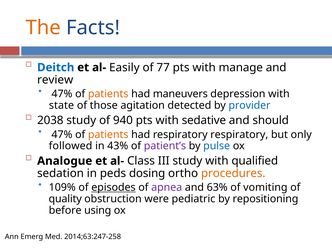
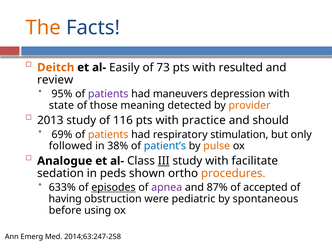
Deitch colour: blue -> orange (56, 67)
77: 77 -> 73 (163, 67)
manage: manage -> resulted (241, 67)
47%: 47% -> 95% (62, 94)
patients colour: orange -> purple (108, 94)
agitation: agitation -> meaning (143, 105)
provider colour: blue -> orange (249, 105)
2038: 2038 -> 2013 (50, 120)
940: 940 -> 116 (123, 120)
sedative: sedative -> practice (204, 120)
47%: 47% -> 69% (62, 135)
respiratory respiratory: respiratory -> stimulation (239, 135)
43%: 43% -> 38% (118, 146)
patient’s colour: purple -> blue (165, 146)
pulse colour: blue -> orange (217, 146)
III underline: none -> present (164, 161)
qualified: qualified -> facilitate (255, 161)
dosing: dosing -> shown (147, 173)
109%: 109% -> 633% (62, 187)
63%: 63% -> 87% (217, 187)
vomiting: vomiting -> accepted (265, 187)
quality: quality -> having (65, 199)
repositioning: repositioning -> spontaneous (265, 199)
